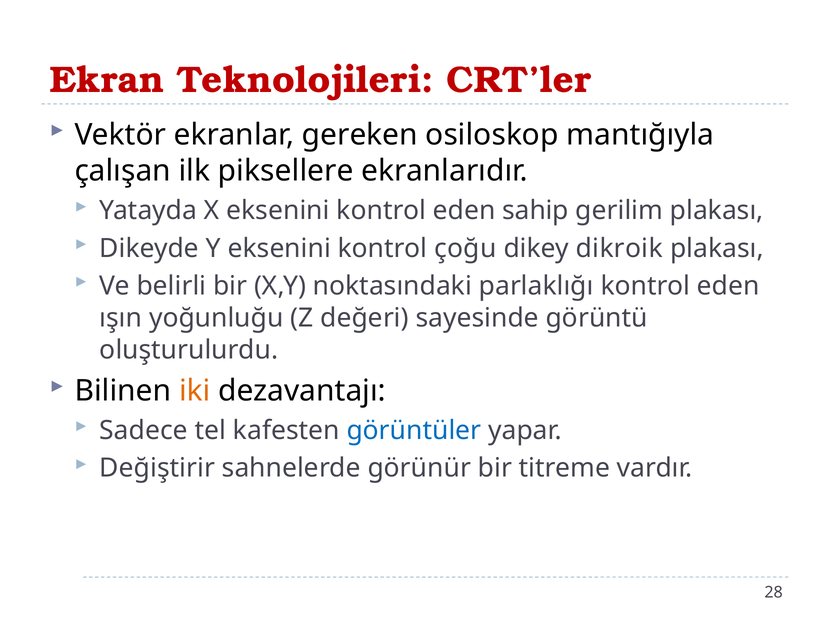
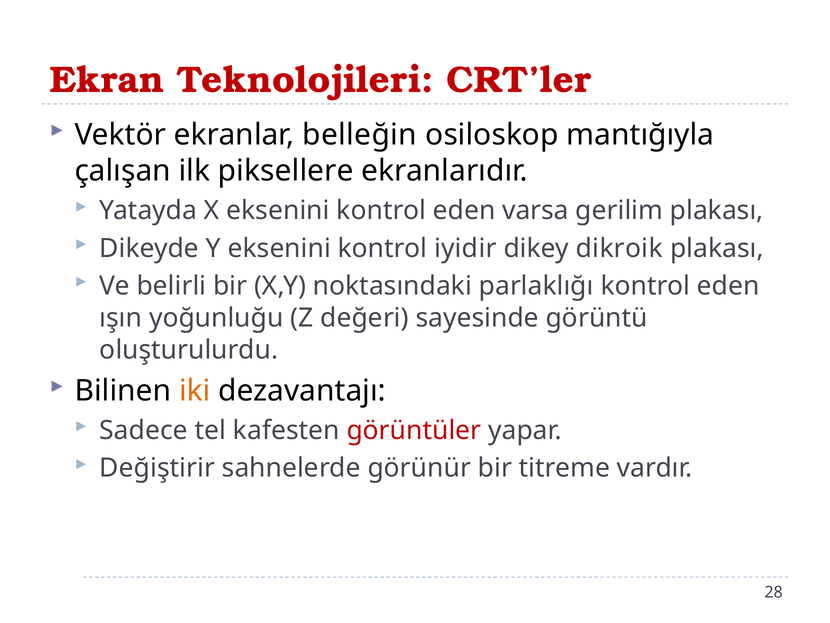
gereken: gereken -> belleğin (360, 135)
sahip: sahip -> varsa (536, 210)
çoğu: çoğu -> iyidir (465, 248)
görüntüler colour: blue -> red (414, 430)
